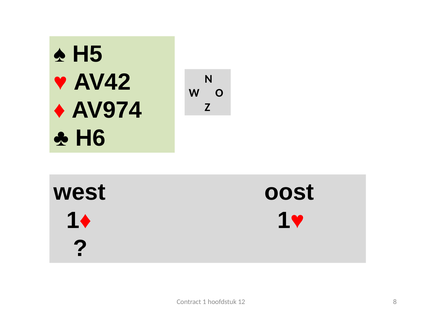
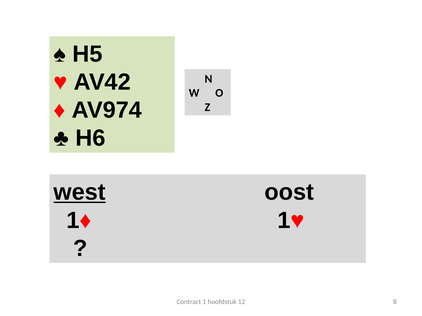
west underline: none -> present (80, 193)
